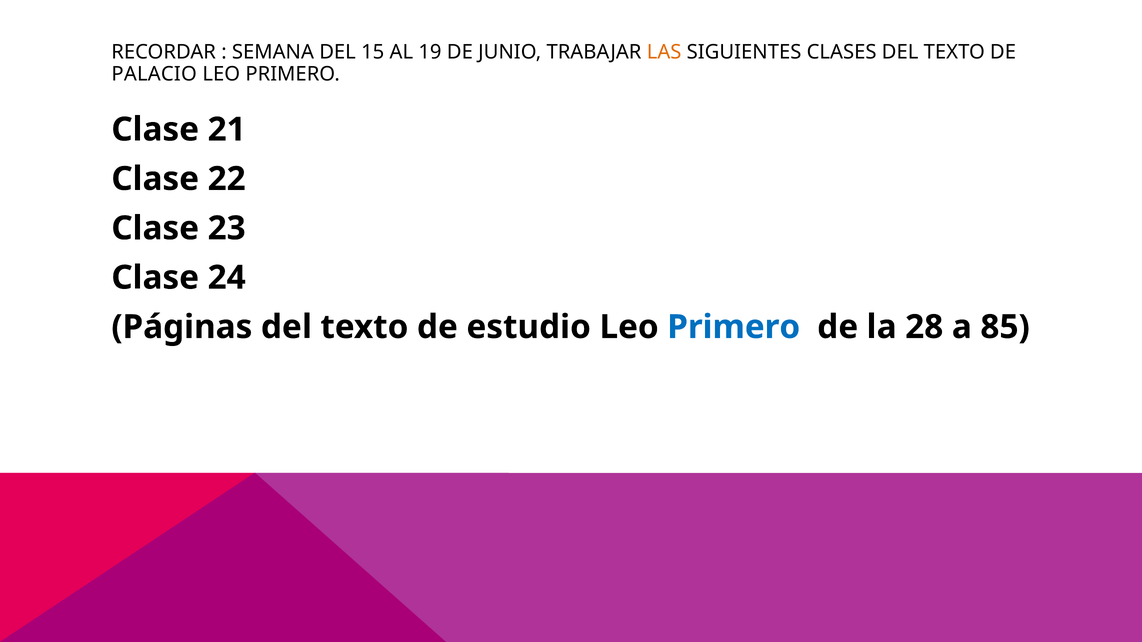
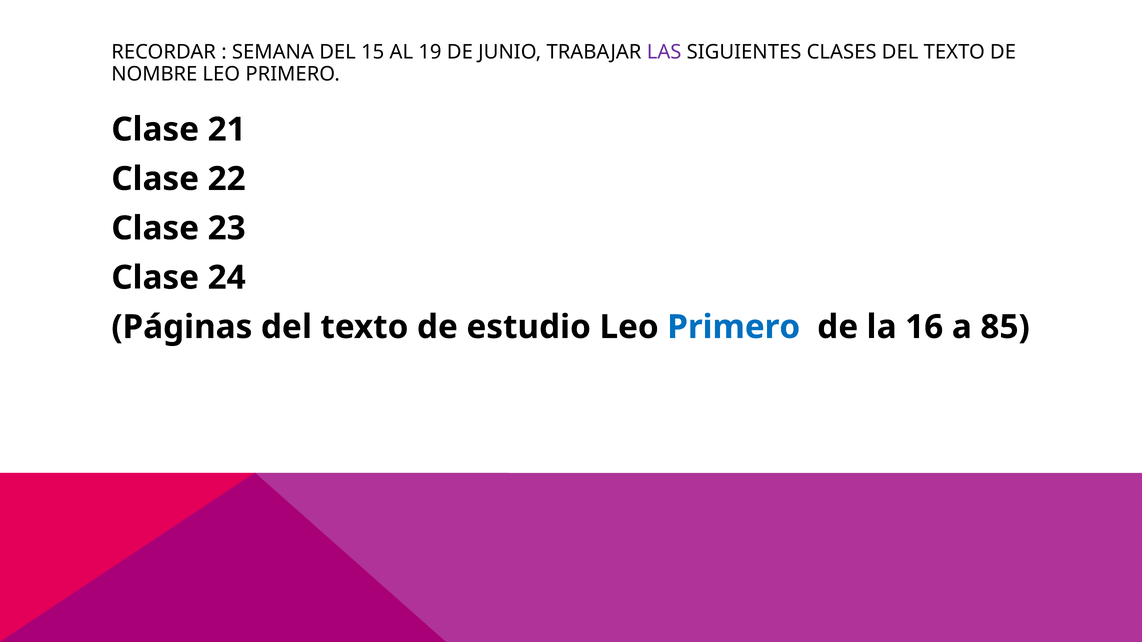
LAS colour: orange -> purple (664, 52)
PALACIO: PALACIO -> NOMBRE (154, 74)
28: 28 -> 16 (924, 327)
